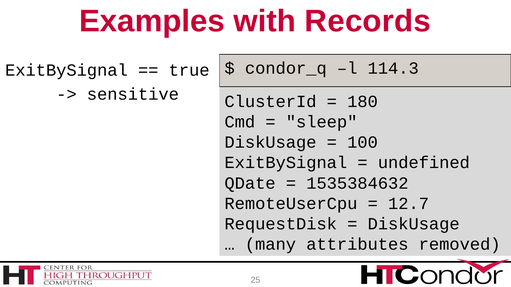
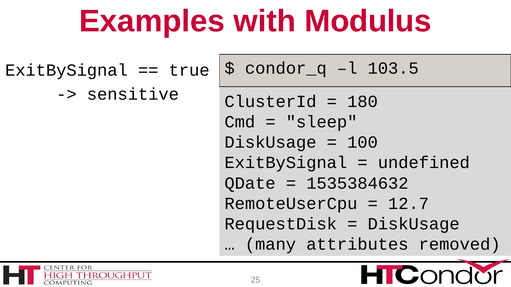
Records: Records -> Modulus (368, 21)
114.3: 114.3 -> 103.5 (393, 68)
